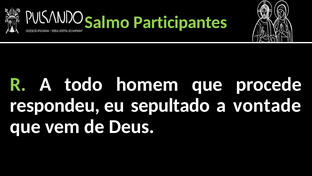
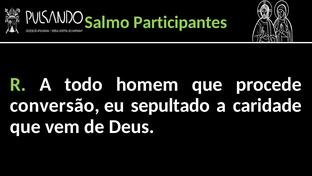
respondeu: respondeu -> conversão (55, 105)
vontade: vontade -> caridade (267, 105)
